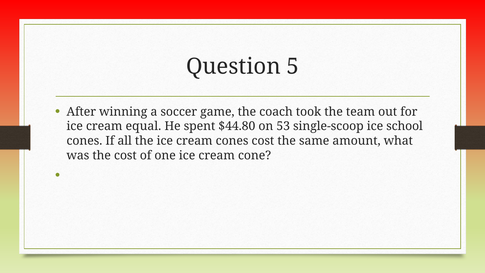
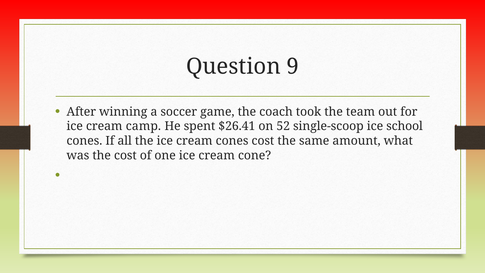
5: 5 -> 9 (293, 67)
equal: equal -> camp (143, 126)
$44.80: $44.80 -> $26.41 (237, 126)
53: 53 -> 52 (283, 126)
